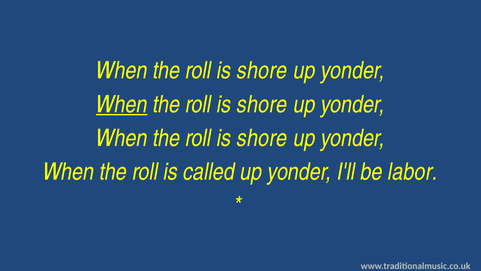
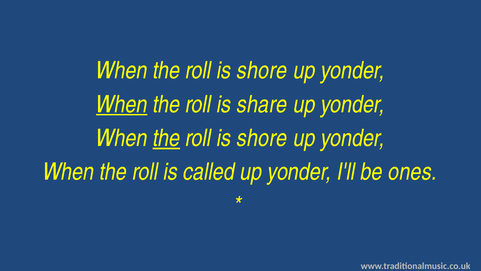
shore: shore -> share (262, 104)
the underline: none -> present (166, 138)
labor: labor -> ones (413, 172)
